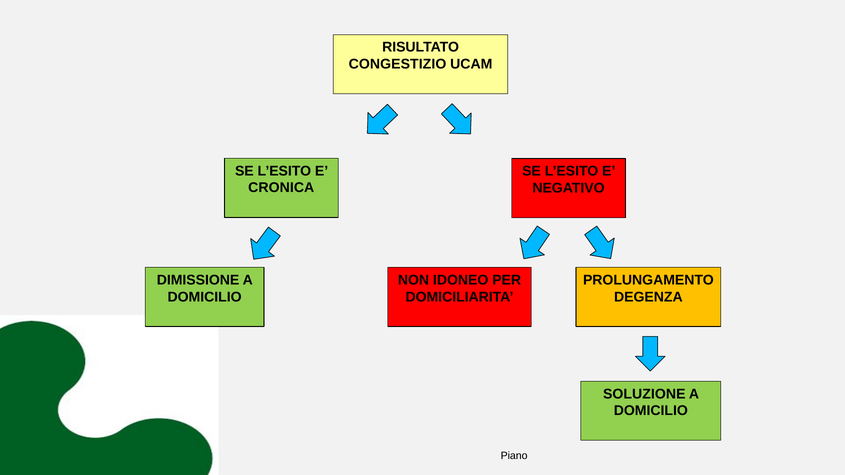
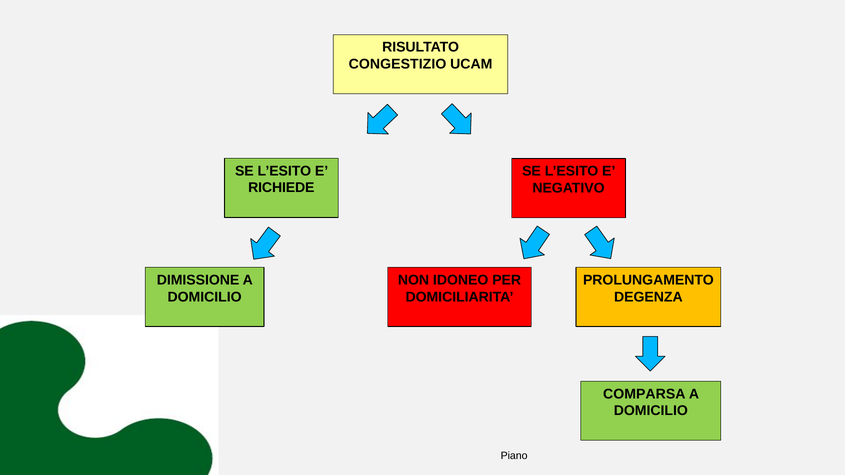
CRONICA: CRONICA -> RICHIEDE (281, 188)
SOLUZIONE: SOLUZIONE -> COMPARSA (644, 394)
